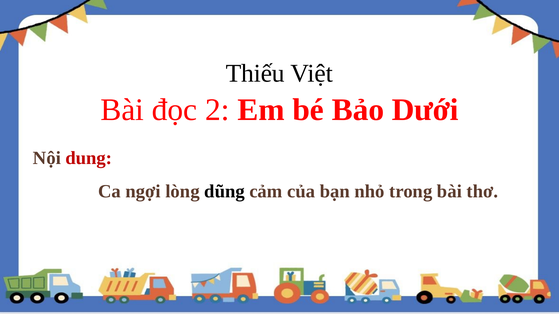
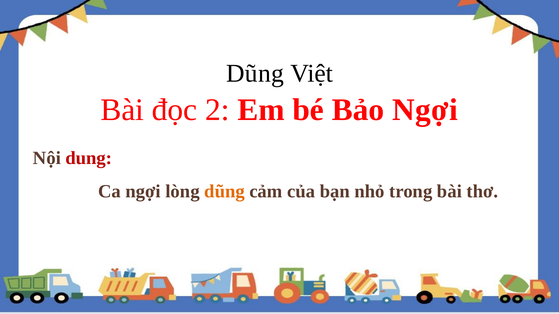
Thiếu: Thiếu -> Dũng (255, 74)
Bảo Dưới: Dưới -> Ngợi (425, 110)
dũng colour: black -> orange (225, 192)
